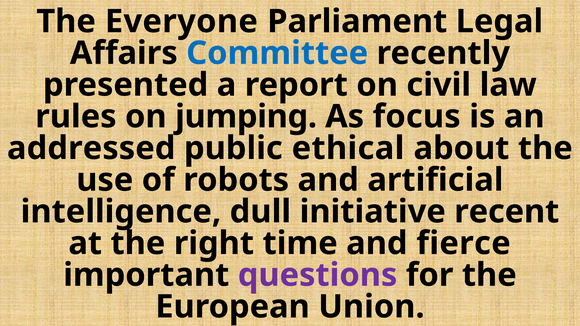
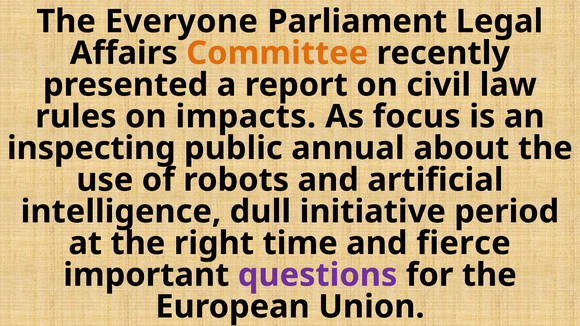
Committee colour: blue -> orange (277, 53)
jumping: jumping -> impacts (246, 117)
addressed: addressed -> inspecting (91, 148)
ethical: ethical -> annual (348, 148)
recent: recent -> period (507, 212)
